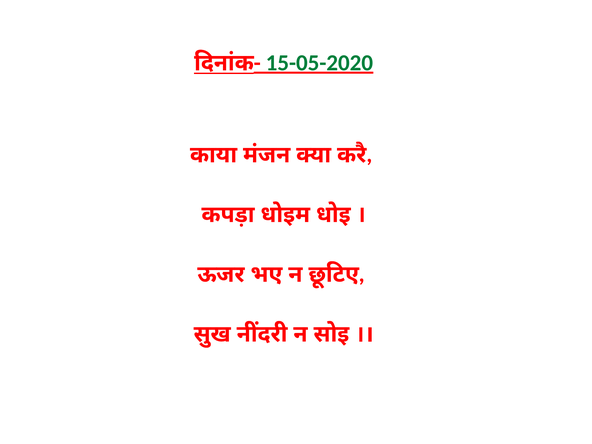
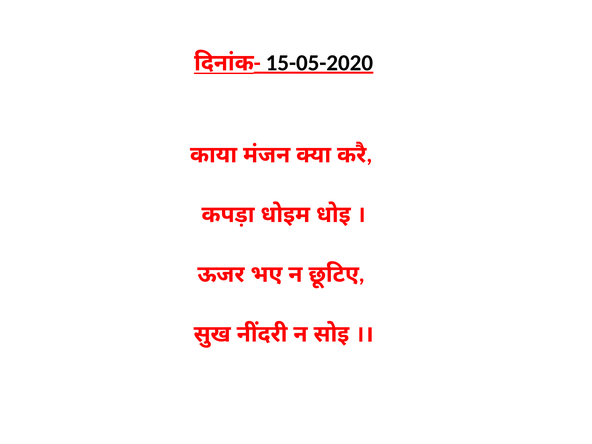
15-05-2020 colour: green -> black (320, 63)
